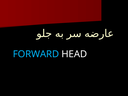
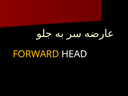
FORWARD colour: light blue -> yellow (36, 54)
